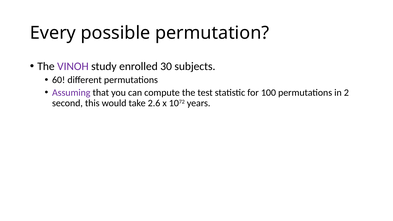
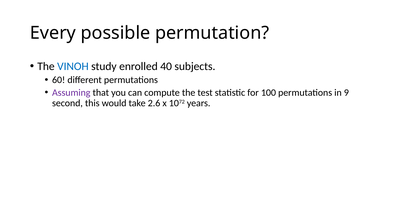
VINOH colour: purple -> blue (73, 66)
30: 30 -> 40 (166, 66)
2: 2 -> 9 (346, 93)
